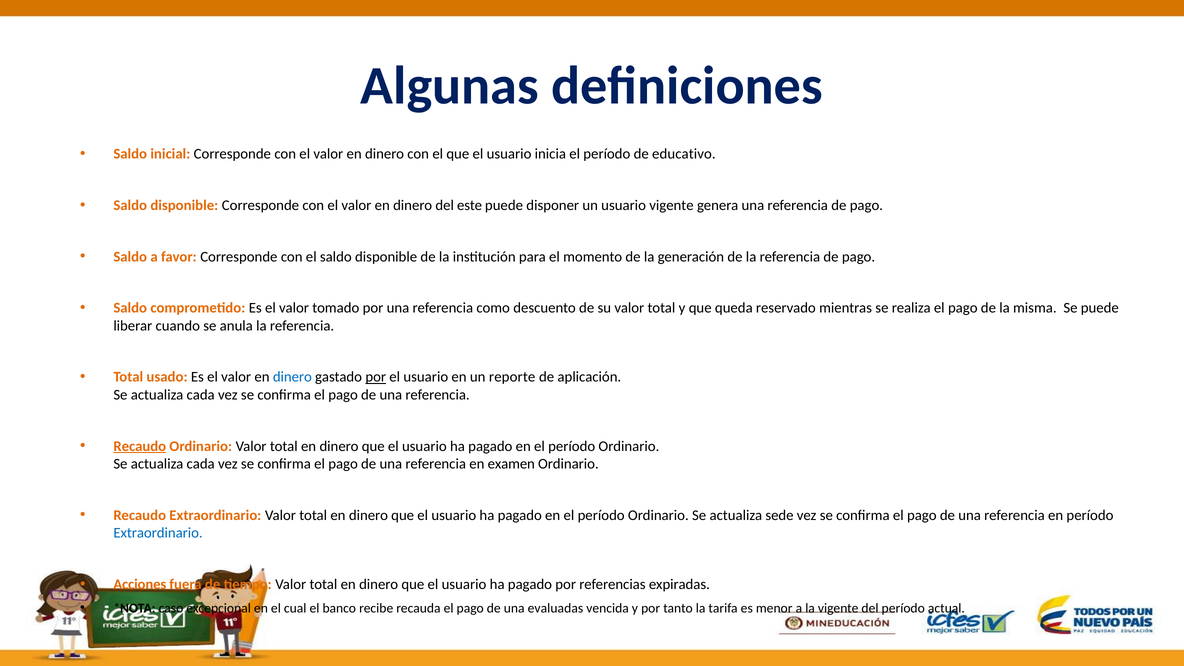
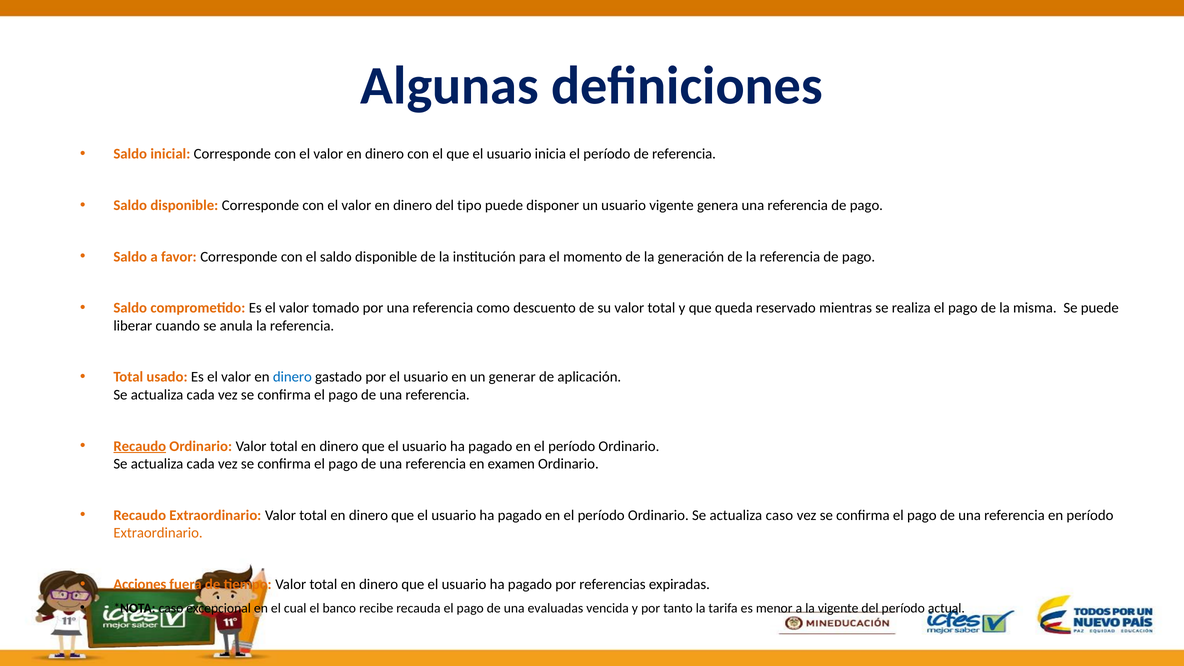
de educativo: educativo -> referencia (684, 154)
este: este -> tipo (469, 205)
por underline: present -> none (376, 377)
reporte: reporte -> generar (512, 377)
actualiza sede: sede -> caso (779, 515)
Extraordinario colour: blue -> orange (158, 533)
